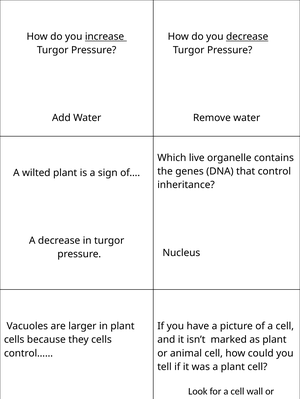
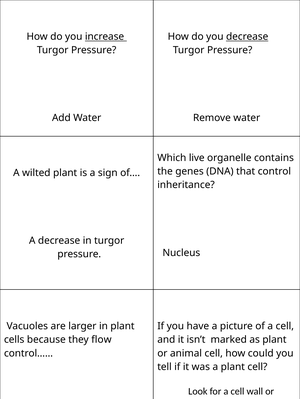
they cells: cells -> flow (101, 340)
